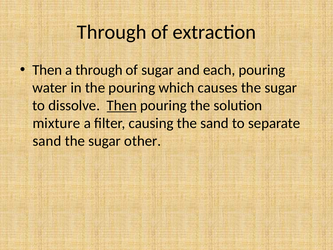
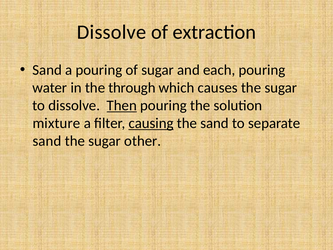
Through: Through -> Dissolve (112, 32)
Then: Then -> Sand (47, 70)
a through: through -> pouring (99, 70)
the pouring: pouring -> through (132, 88)
causing underline: none -> present (151, 123)
